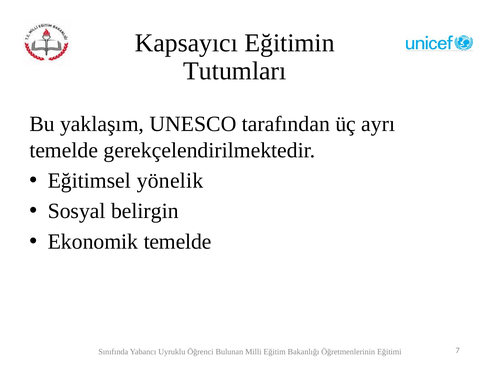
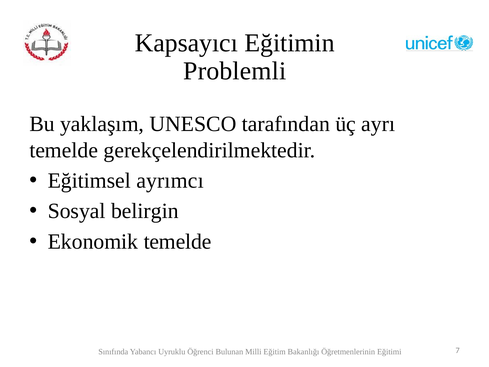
Tutumları: Tutumları -> Problemli (235, 71)
yönelik: yönelik -> ayrımcı (170, 181)
